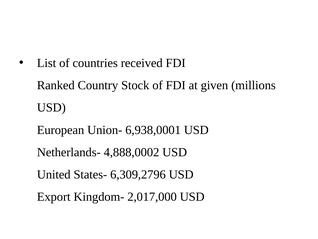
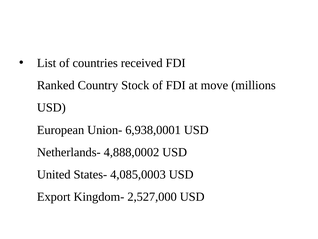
given: given -> move (214, 85)
6,309,2796: 6,309,2796 -> 4,085,0003 (138, 174)
2,017,000: 2,017,000 -> 2,527,000 (152, 196)
